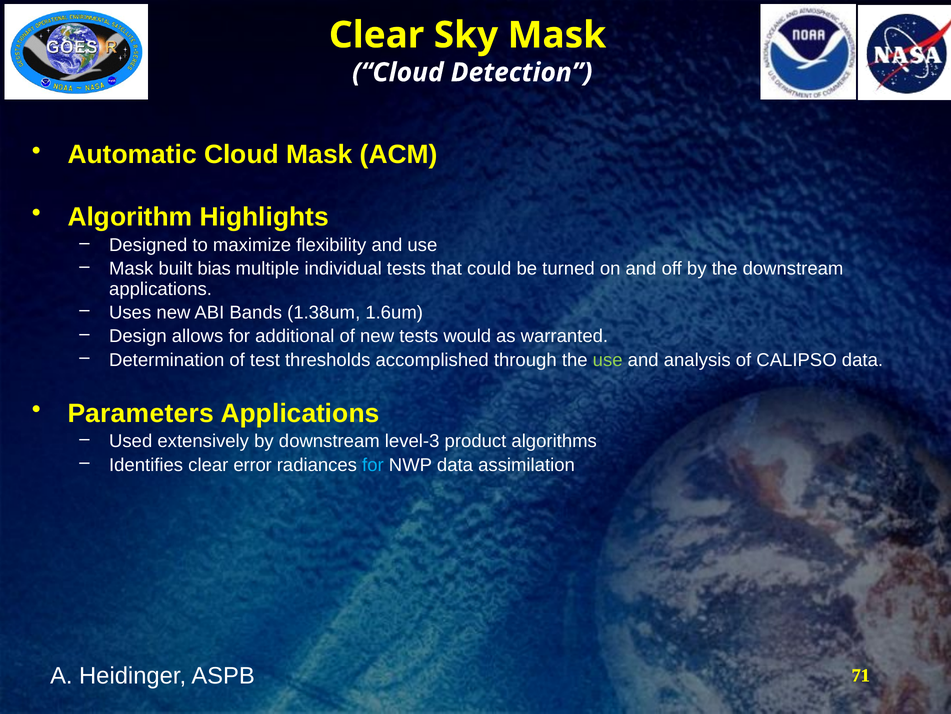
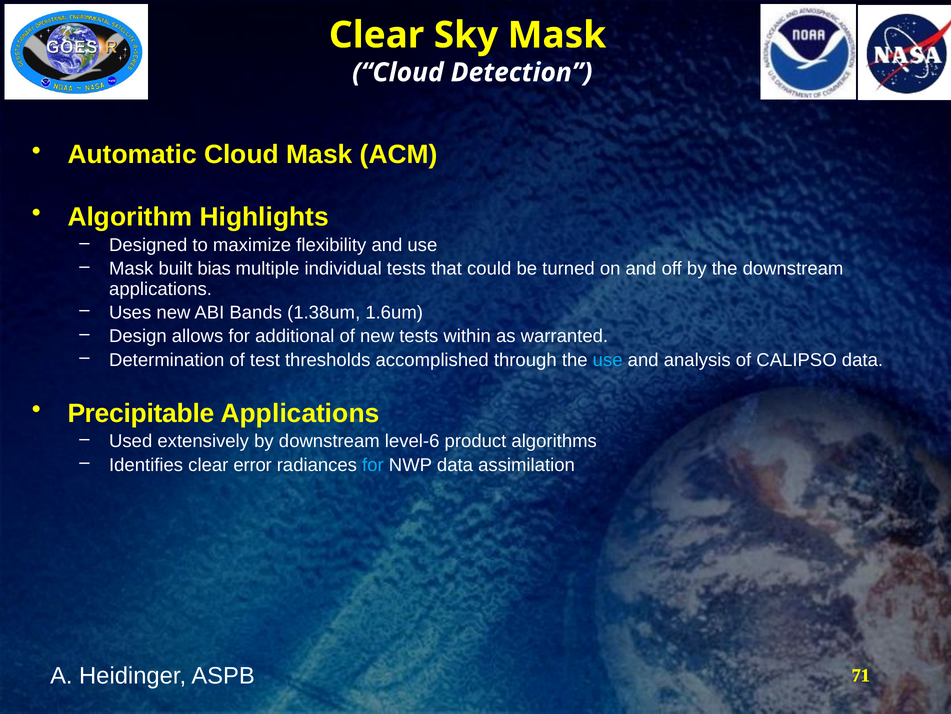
would: would -> within (467, 336)
use colour: light green -> light blue (608, 360)
Parameters: Parameters -> Precipitable (141, 413)
level-3: level-3 -> level-6 (412, 441)
